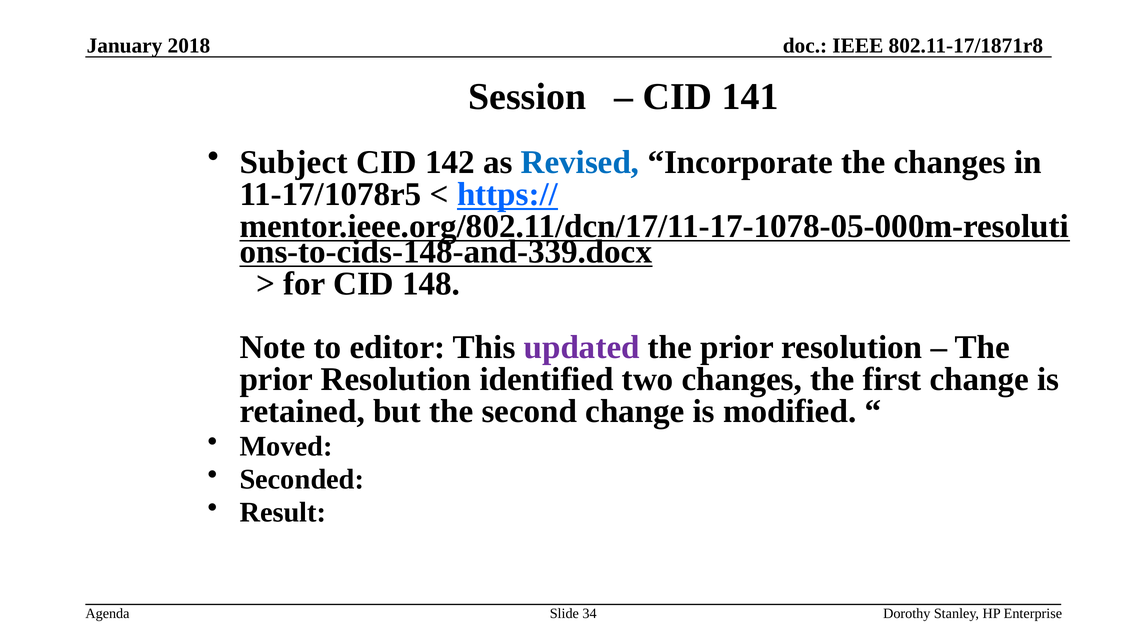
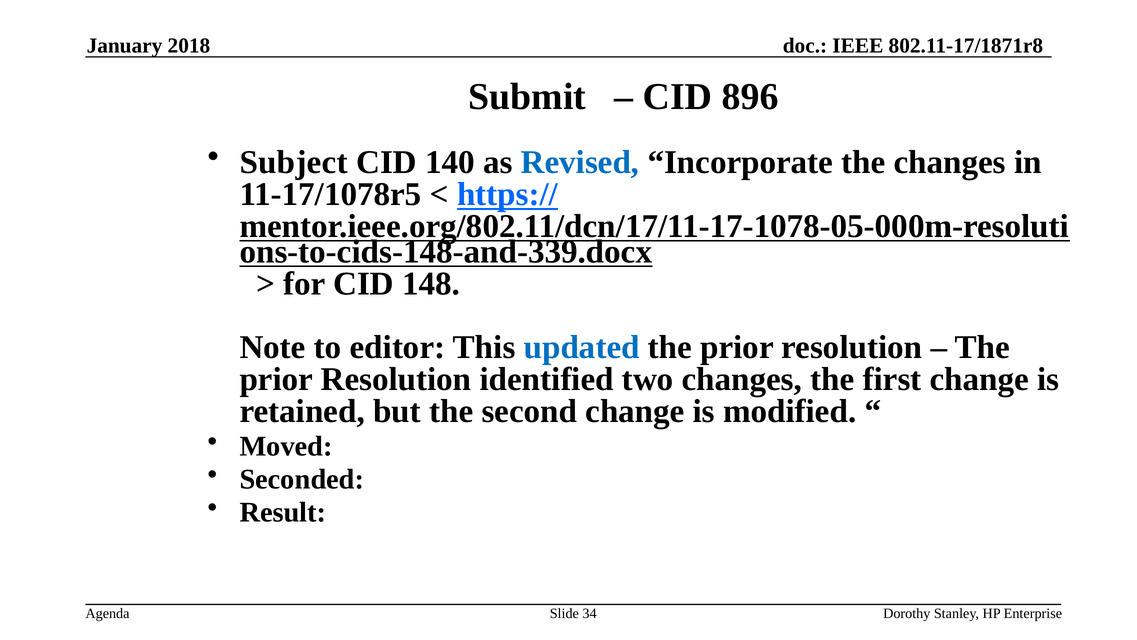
Session: Session -> Submit (527, 97)
141: 141 -> 896 (750, 97)
142: 142 -> 140 (450, 162)
updated colour: purple -> blue (582, 347)
